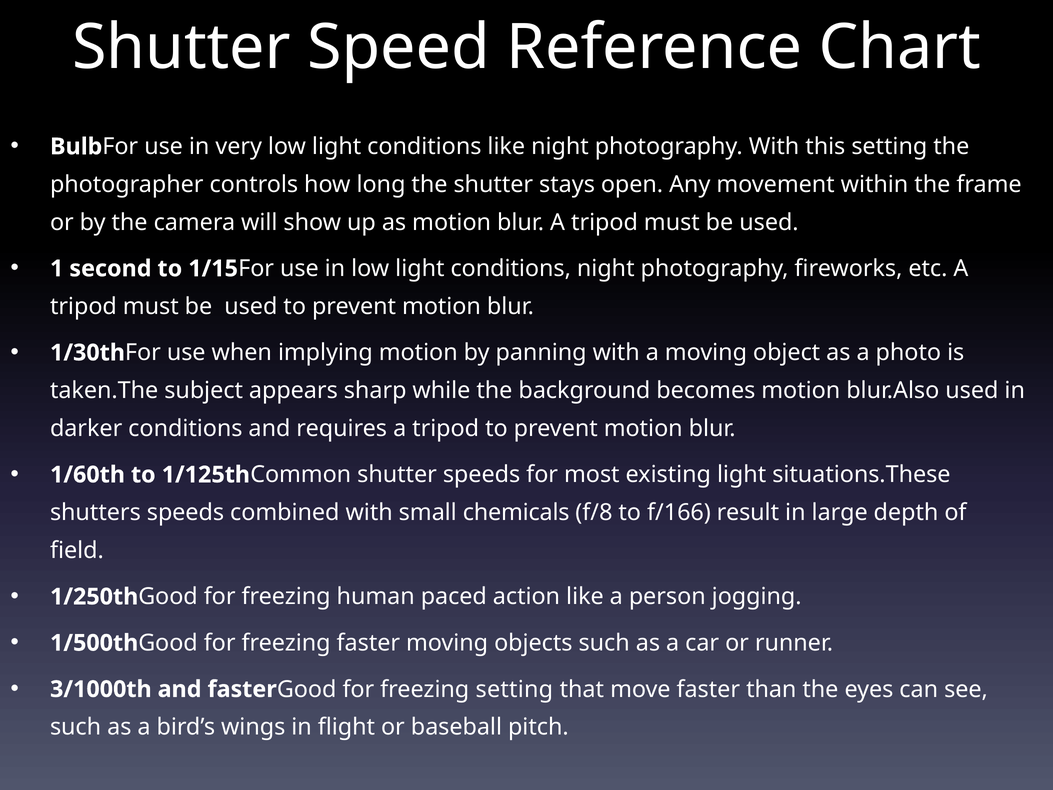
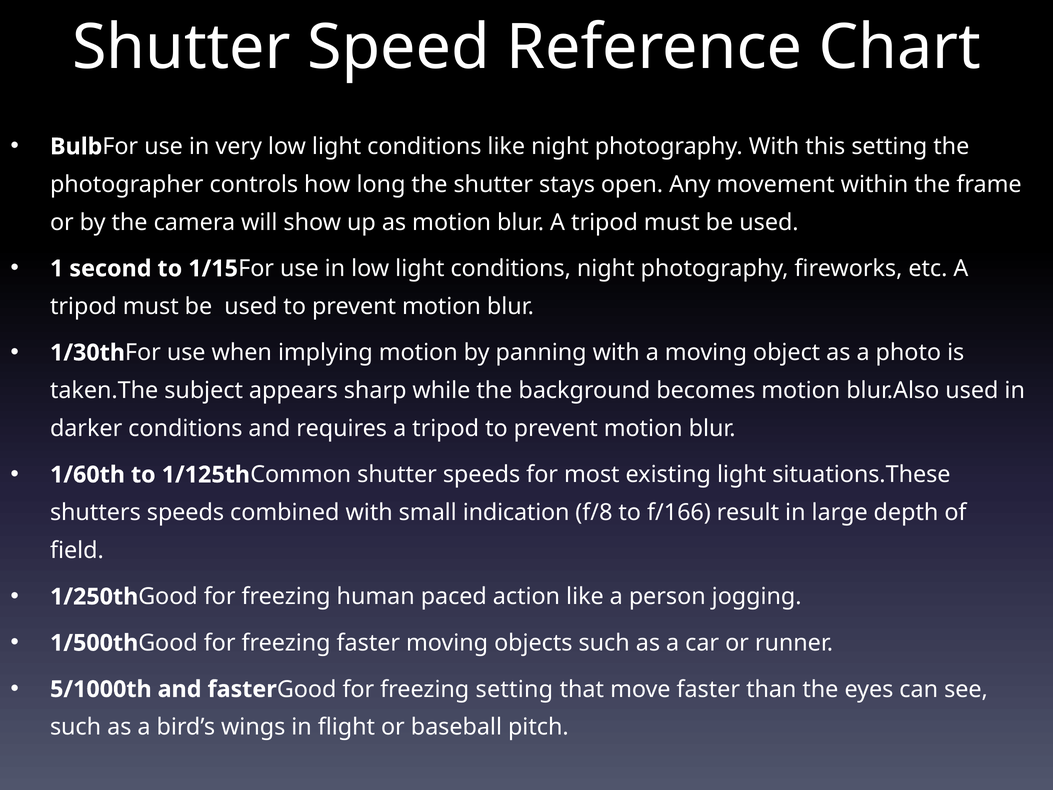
chemicals: chemicals -> indication (516, 512)
3/1000th: 3/1000th -> 5/1000th (101, 689)
